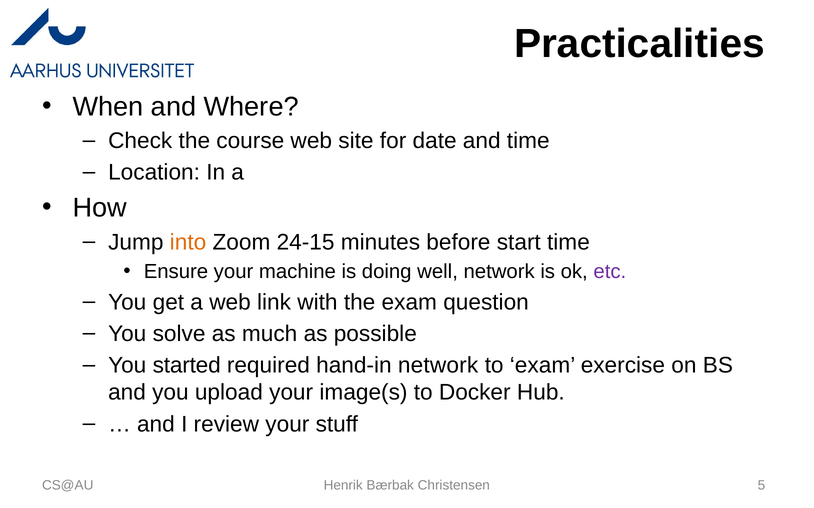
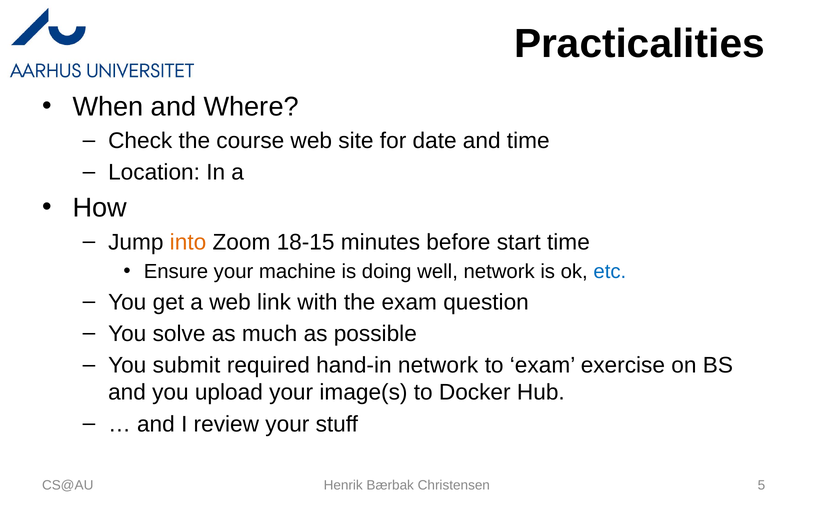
24-15: 24-15 -> 18-15 (306, 242)
etc colour: purple -> blue (610, 272)
started: started -> submit (187, 366)
